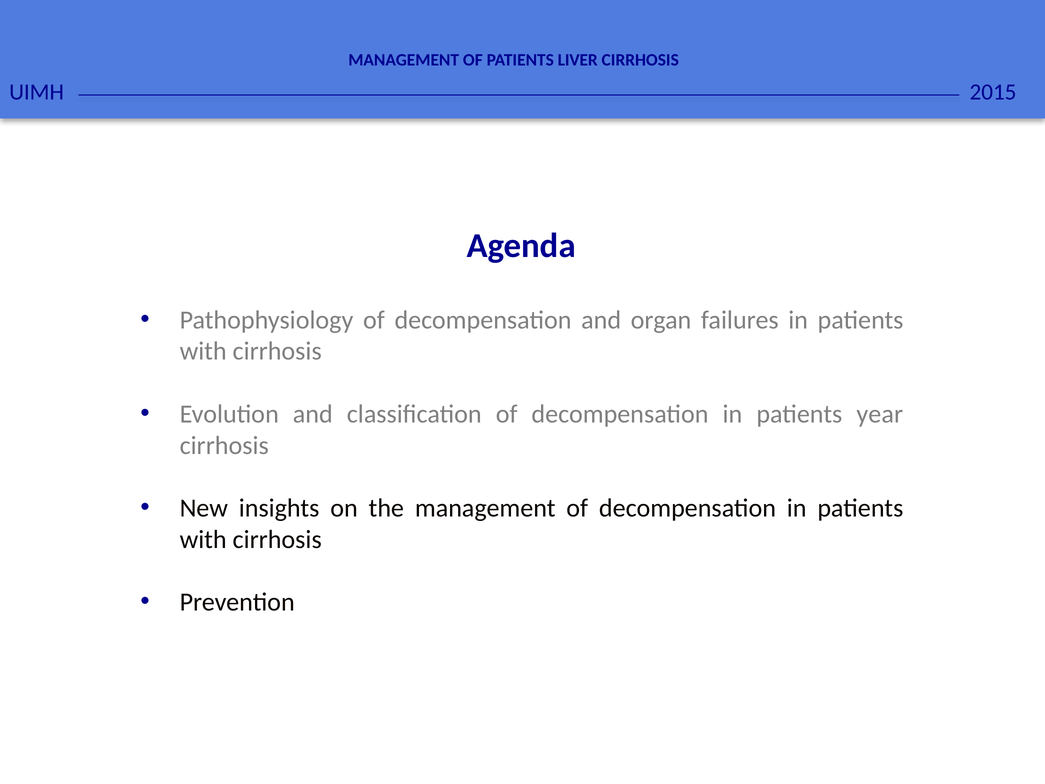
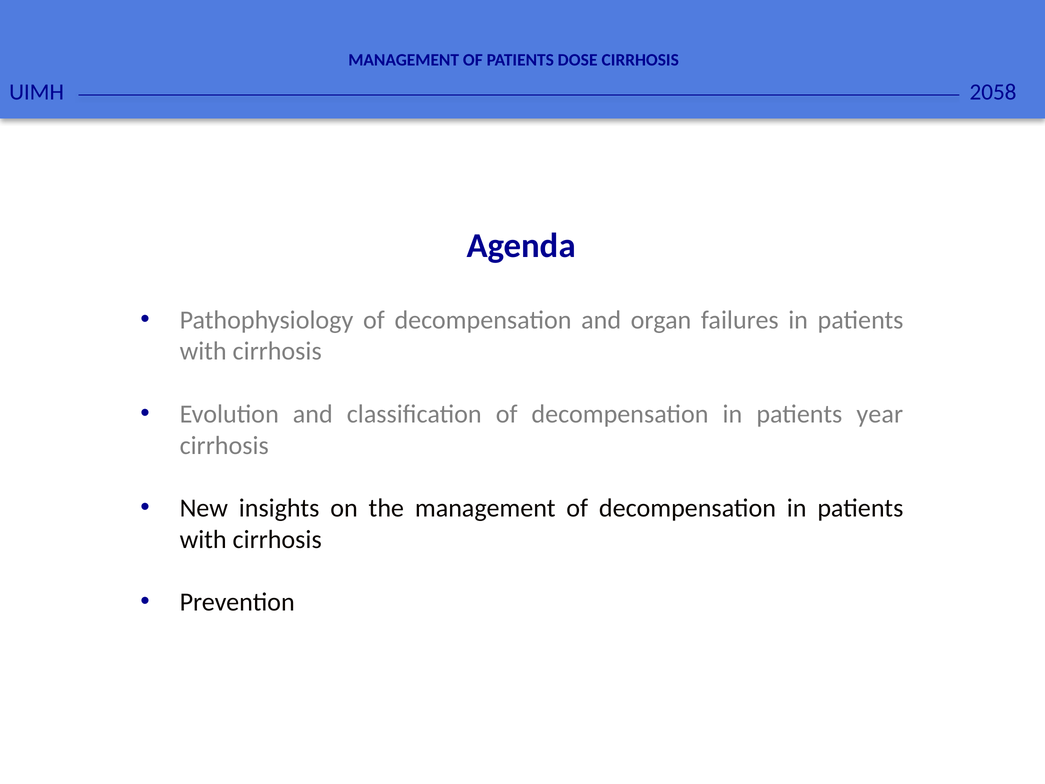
LIVER: LIVER -> DOSE (578, 60)
2015: 2015 -> 2058 (993, 92)
